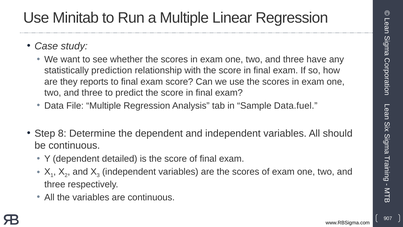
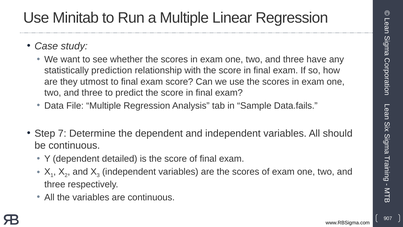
reports: reports -> utmost (94, 82)
Data.fuel: Data.fuel -> Data.fails (296, 106)
8: 8 -> 7 (62, 133)
